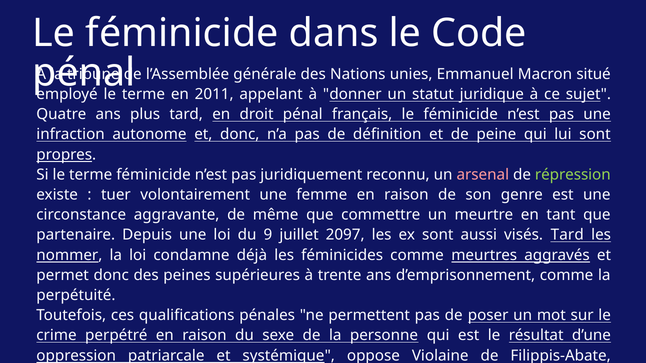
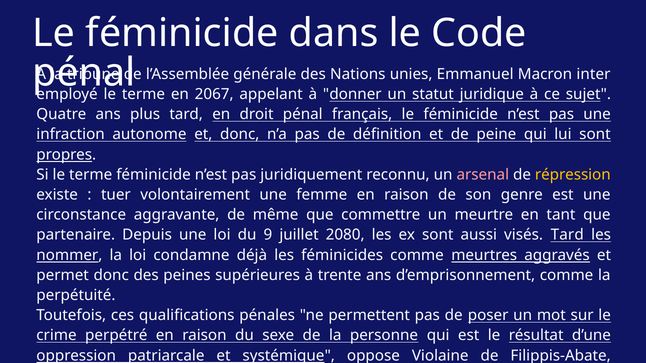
situé: situé -> inter (593, 74)
2011: 2011 -> 2067 (214, 94)
répression colour: light green -> yellow (573, 175)
2097: 2097 -> 2080 (345, 235)
